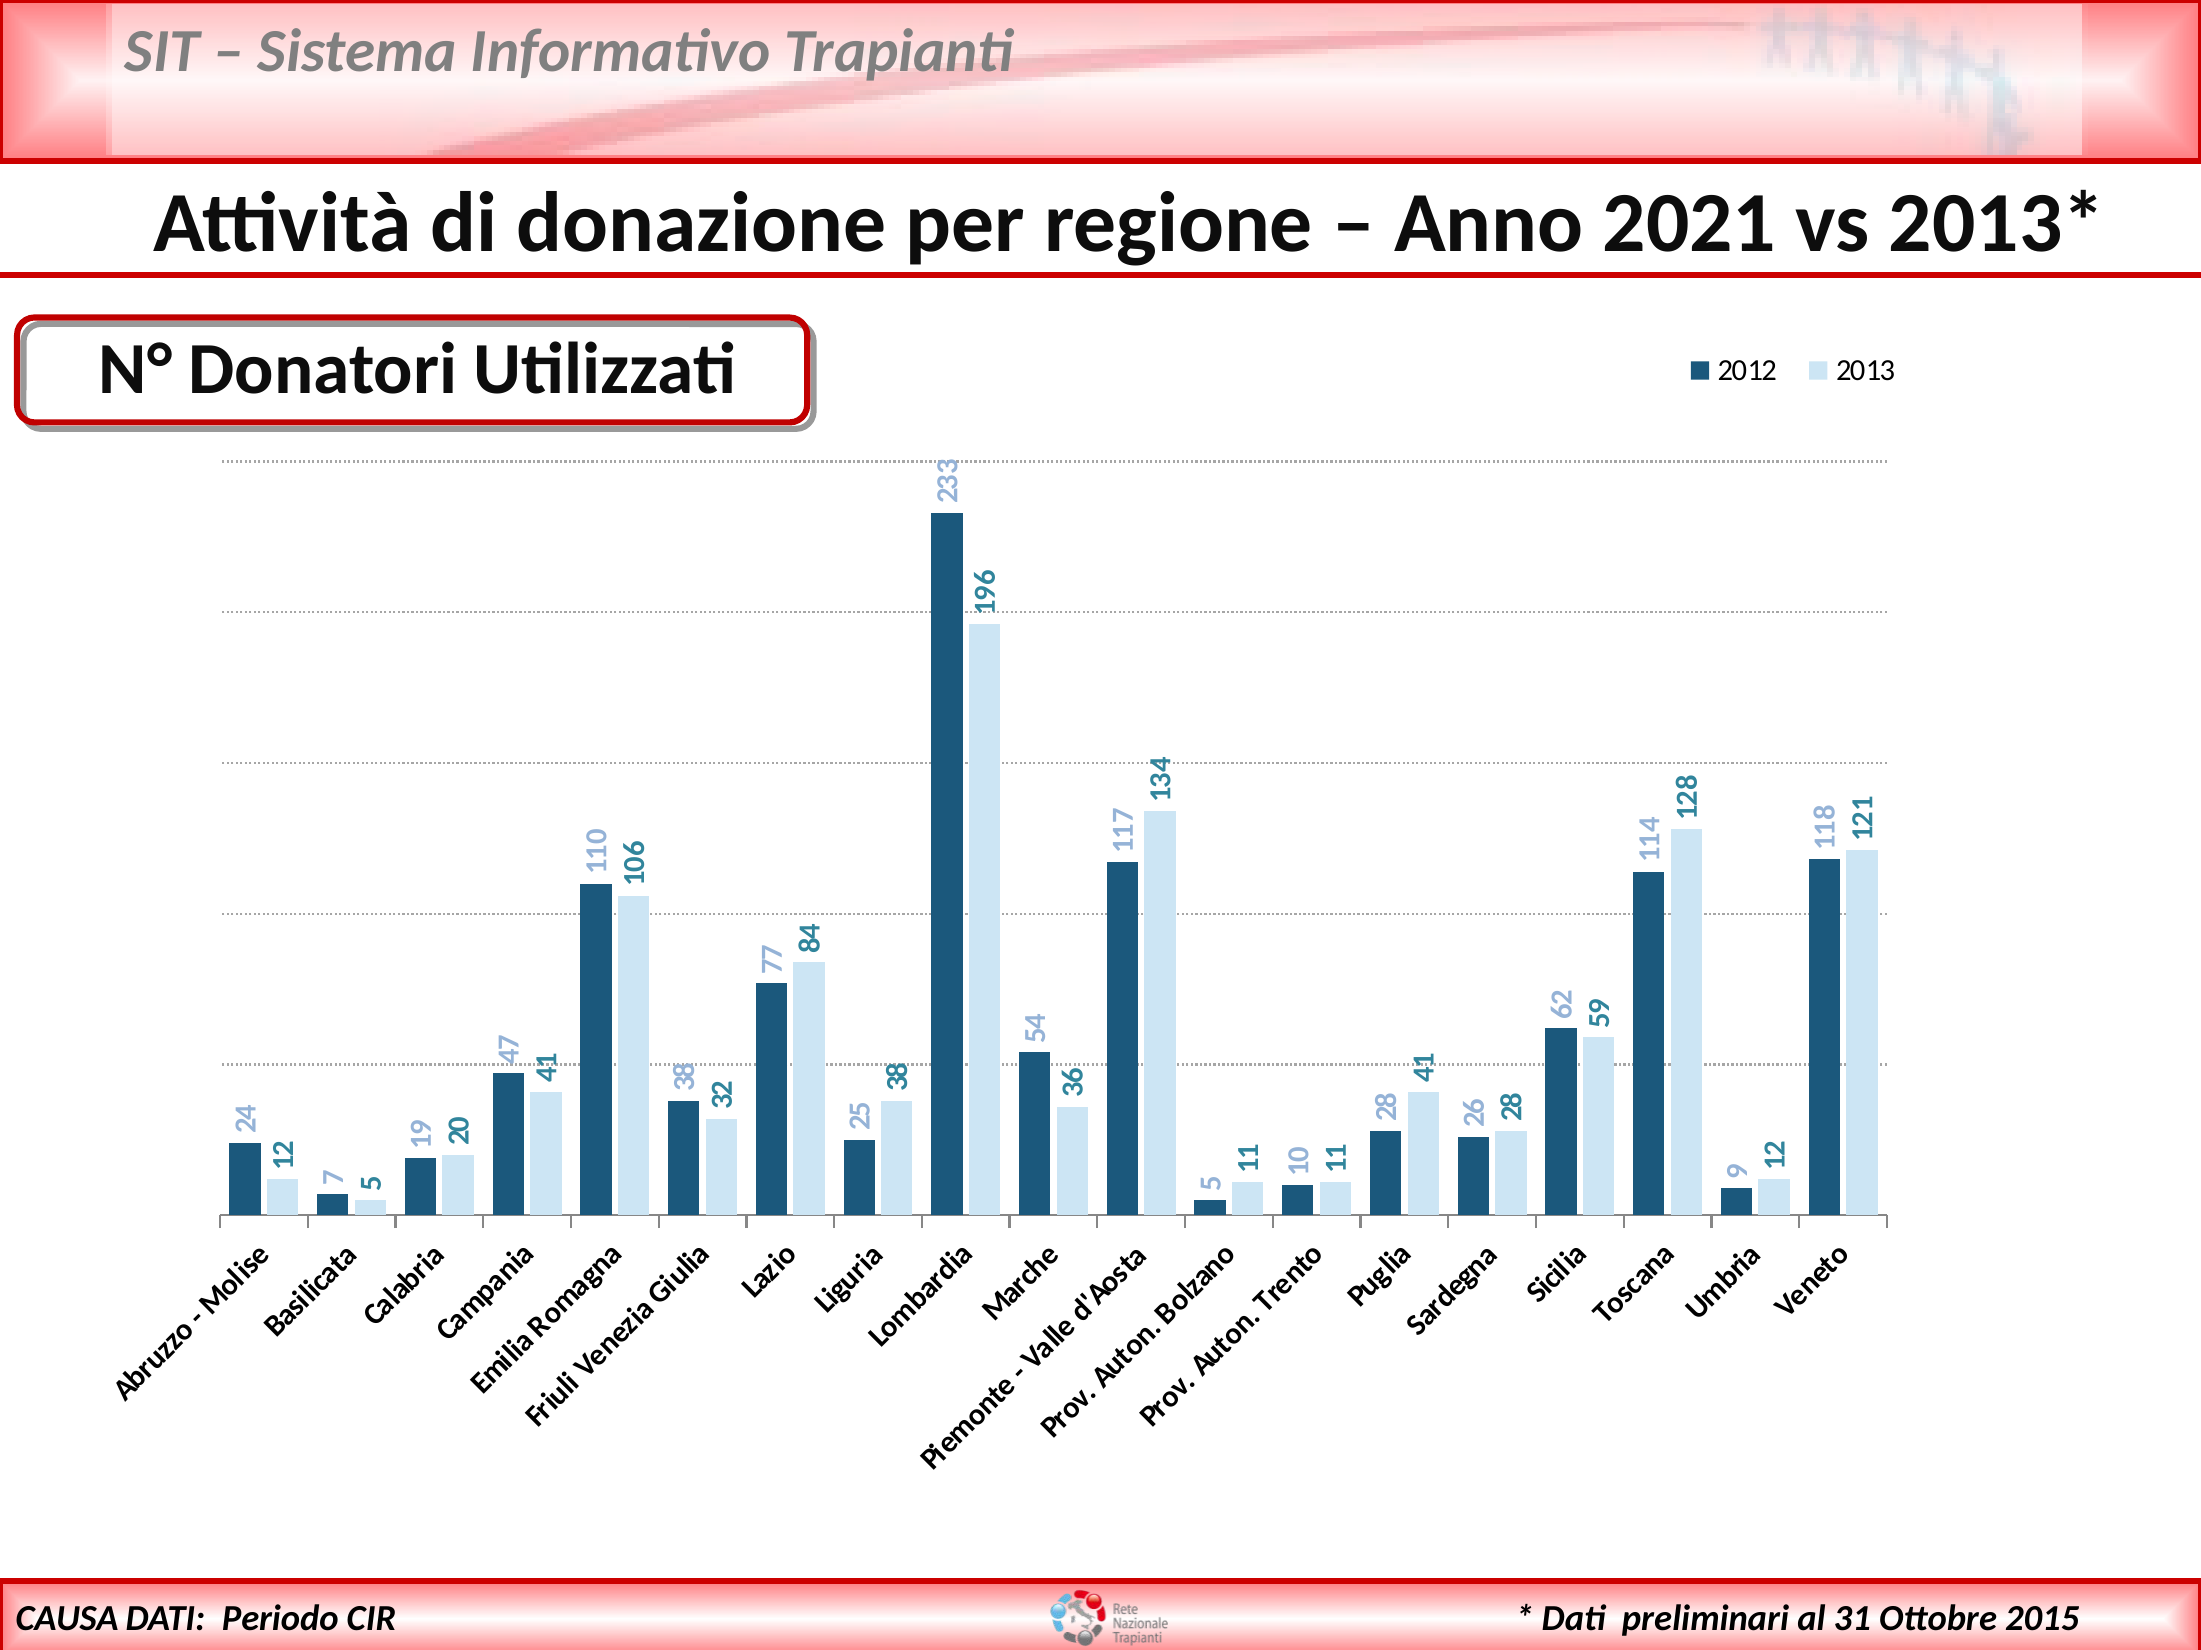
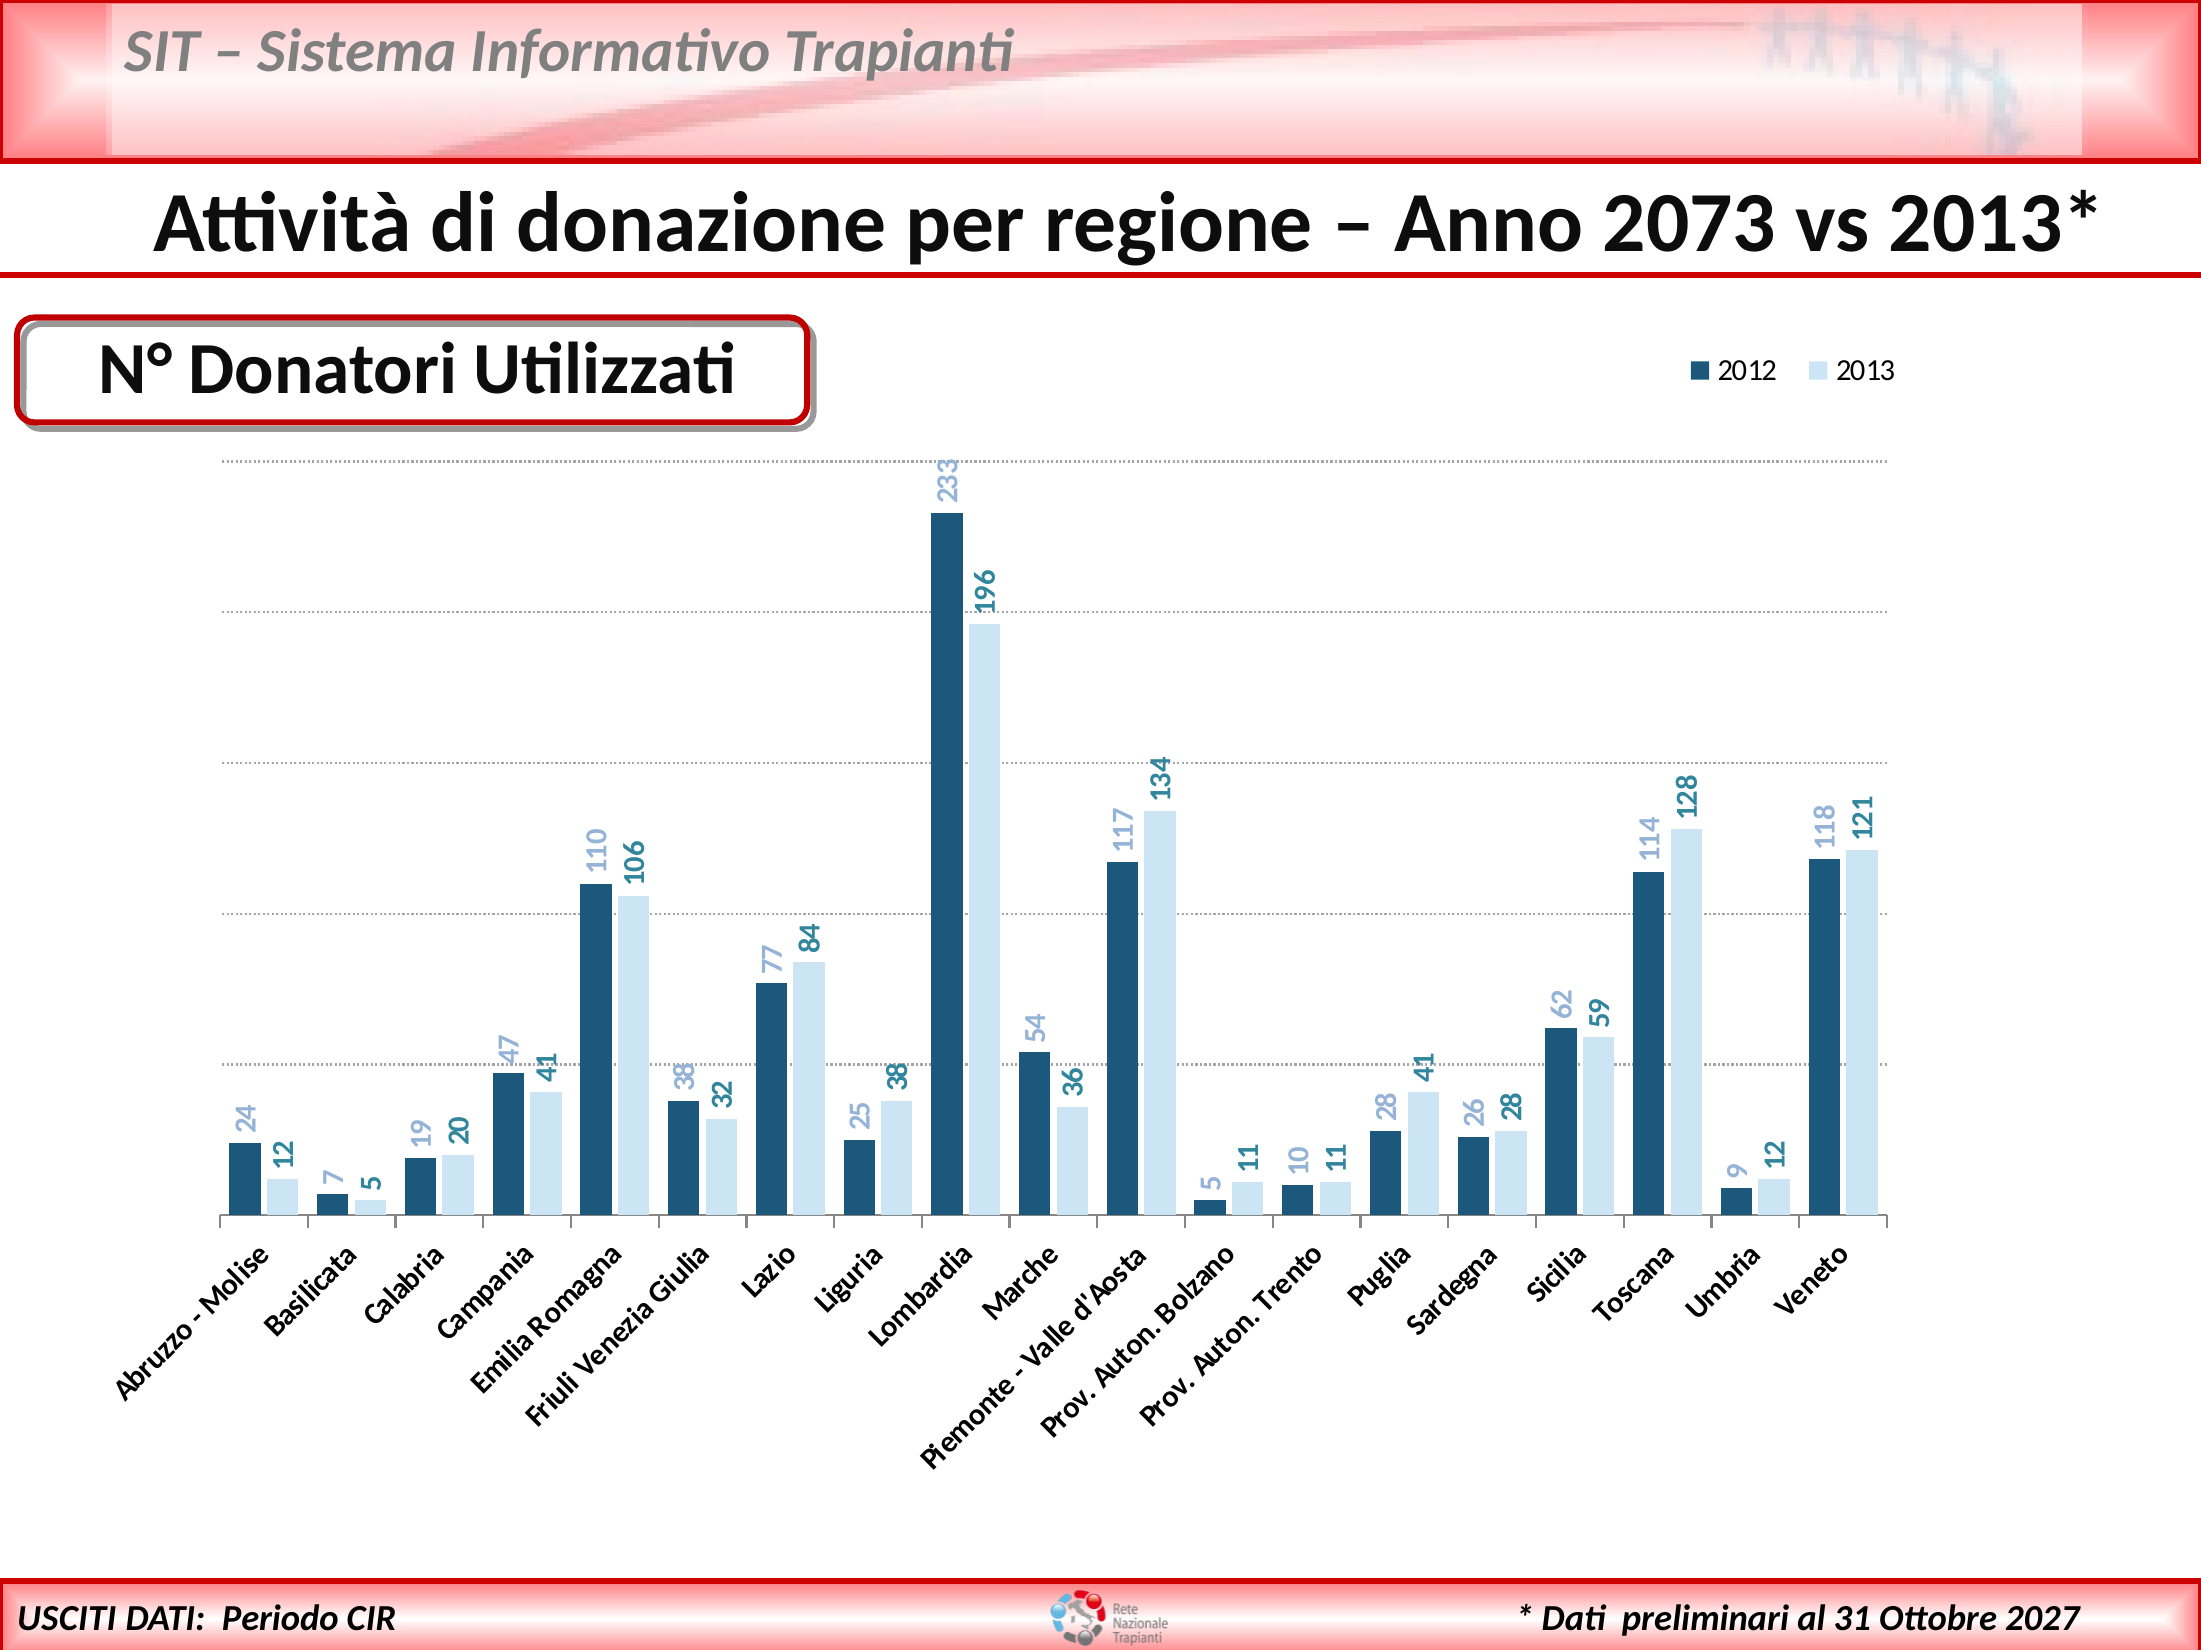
2021: 2021 -> 2073 (1689, 223)
2015: 2015 -> 2027 (2042, 1619)
CAUSA: CAUSA -> USCITI (67, 1620)
